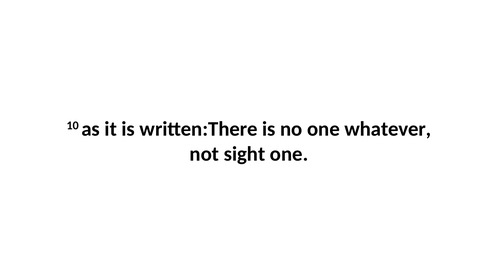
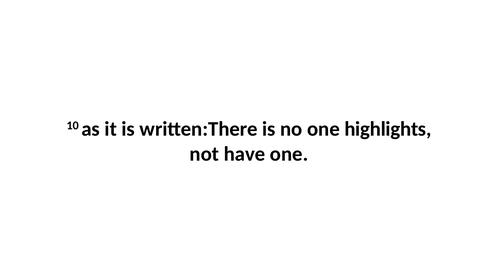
whatever: whatever -> highlights (388, 129)
sight: sight -> have (245, 154)
